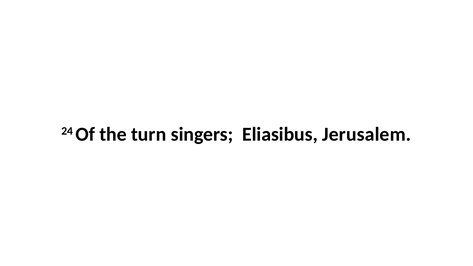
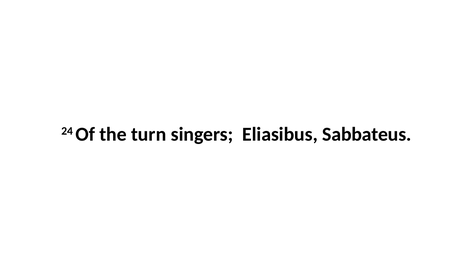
Jerusalem: Jerusalem -> Sabbateus (367, 134)
